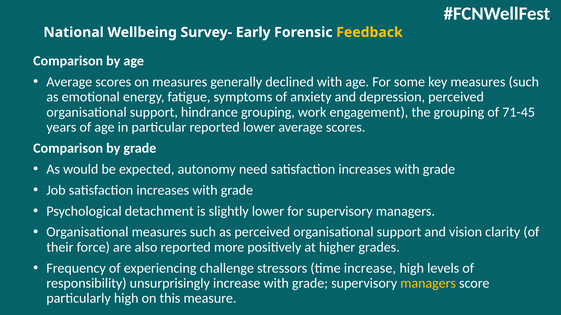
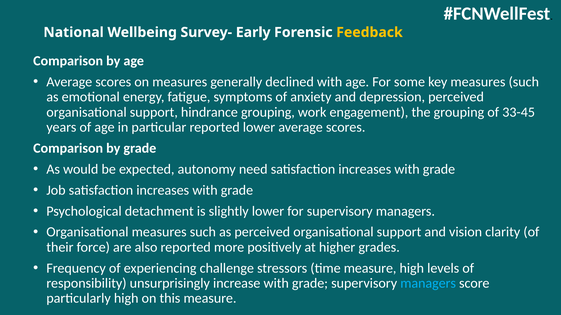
71-45: 71-45 -> 33-45 (519, 112)
time increase: increase -> measure (370, 269)
managers colour: yellow -> light blue (428, 284)
